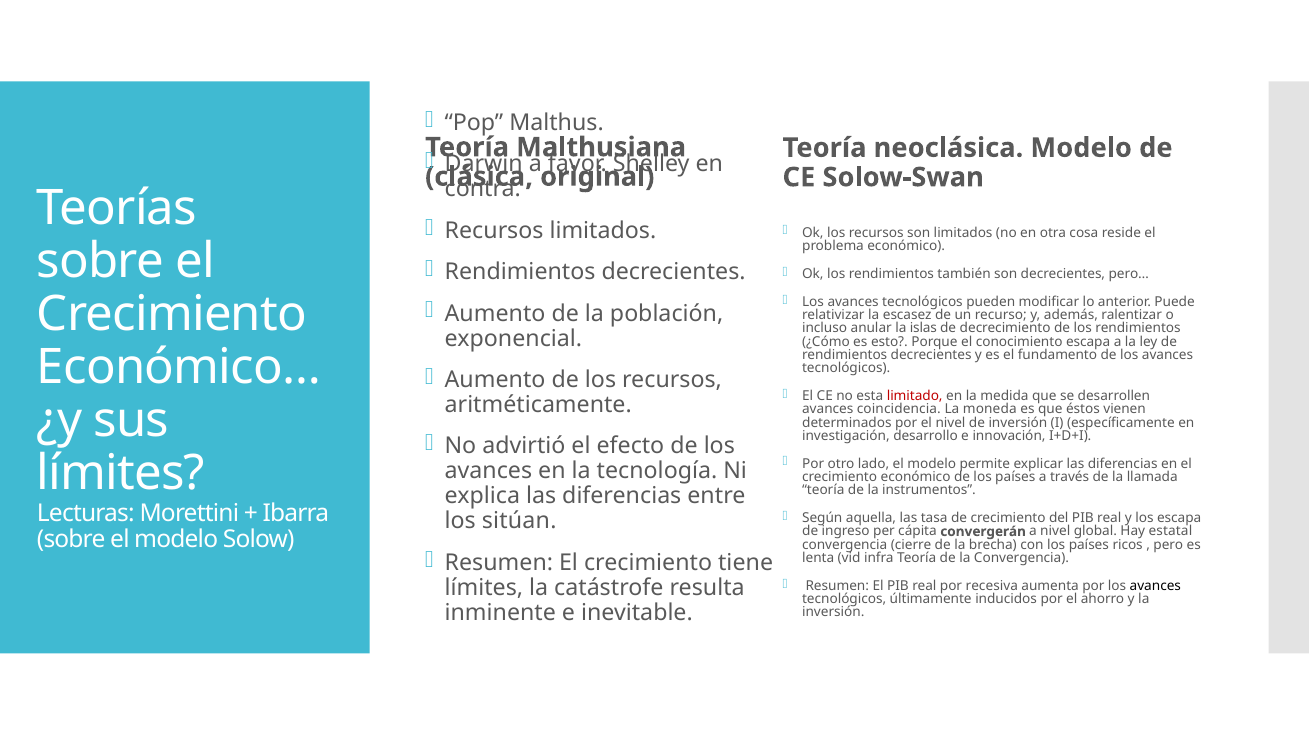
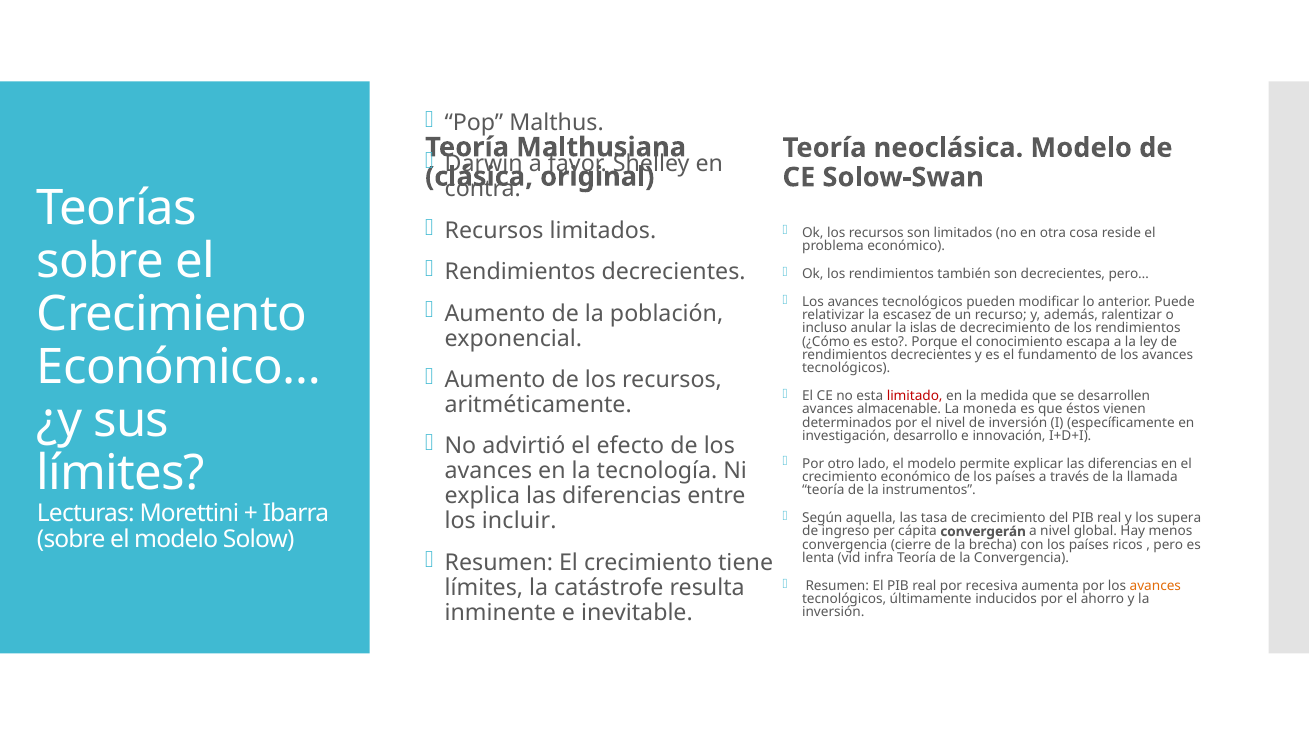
coincidencia: coincidencia -> almacenable (899, 410)
los escapa: escapa -> supera (1179, 518)
sitúan: sitúan -> incluir (519, 522)
estatal: estatal -> menos (1170, 532)
avances colour: black -> orange (1155, 586)
